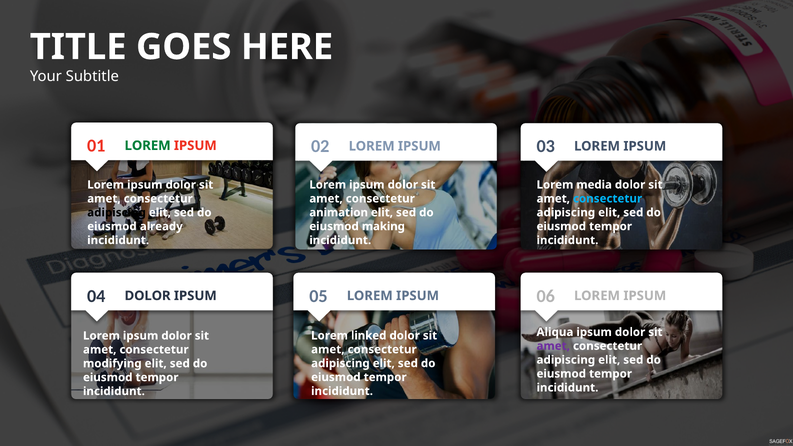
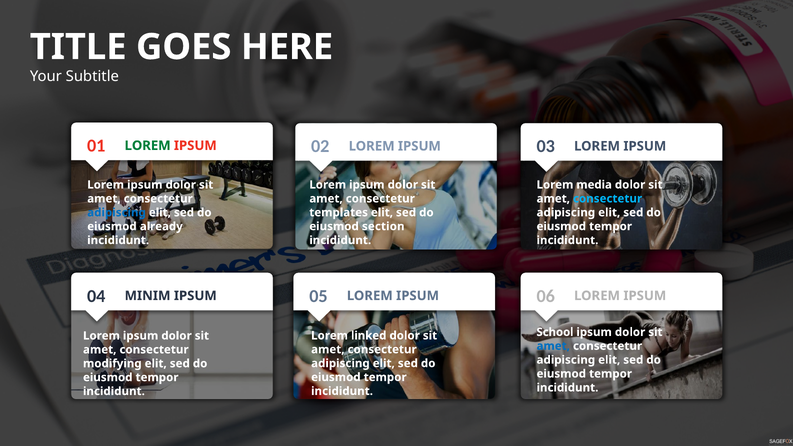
animation: animation -> templates (339, 213)
adipiscing colour: black -> blue (117, 213)
making: making -> section (383, 226)
04 DOLOR: DOLOR -> MINIM (148, 296)
Aliqua: Aliqua -> School (555, 332)
amet colour: purple -> blue (553, 346)
